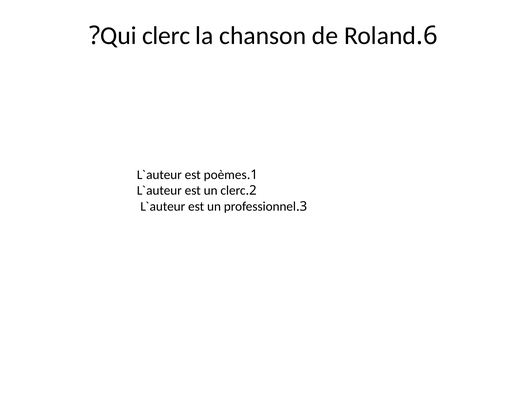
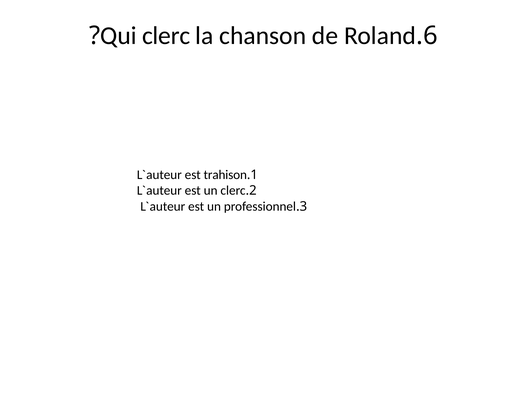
poèmes: poèmes -> trahison (225, 174)
